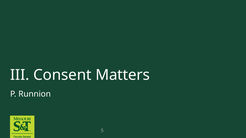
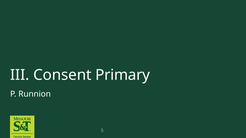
Matters: Matters -> Primary (123, 75)
